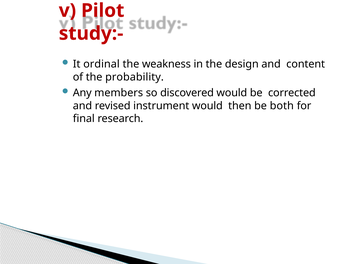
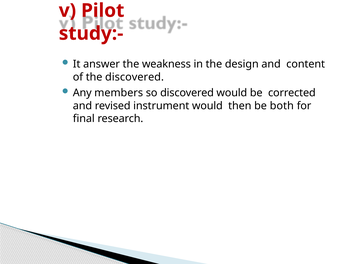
ordinal: ordinal -> answer (102, 64)
the probability: probability -> discovered (134, 77)
